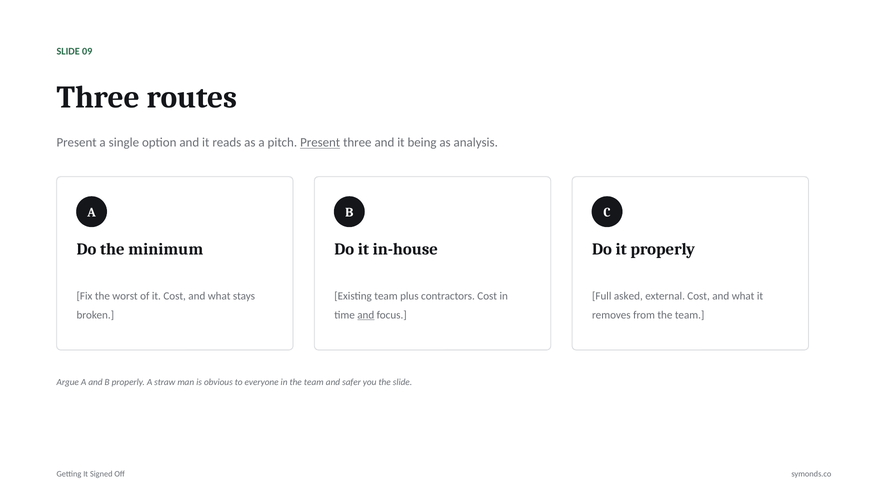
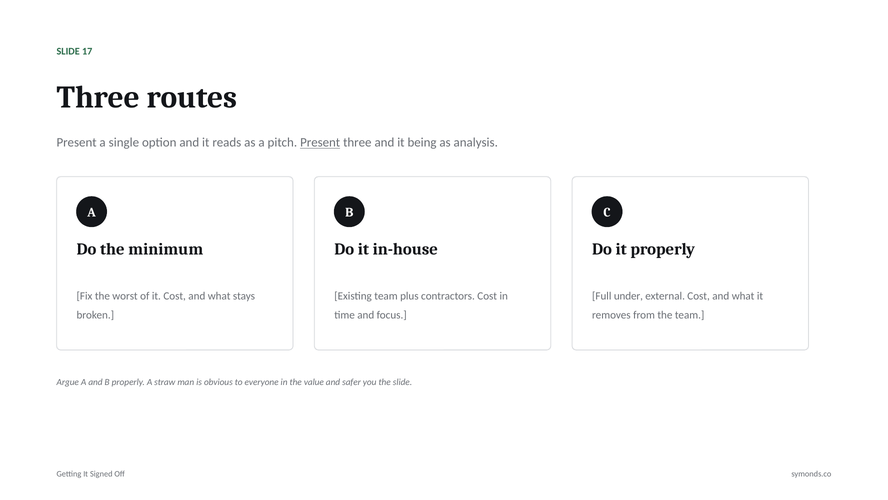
09: 09 -> 17 (87, 51)
asked: asked -> under (628, 296)
and underline: present -> none (366, 315)
in the team: team -> value (314, 382)
